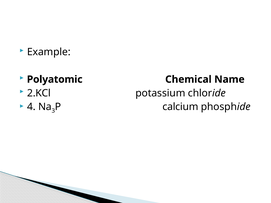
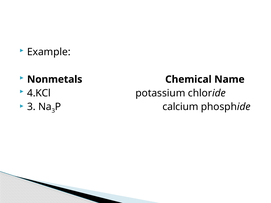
Polyatomic: Polyatomic -> Nonmetals (55, 79)
2.KCl: 2.KCl -> 4.KCl (39, 93)
4: 4 -> 3 (31, 107)
